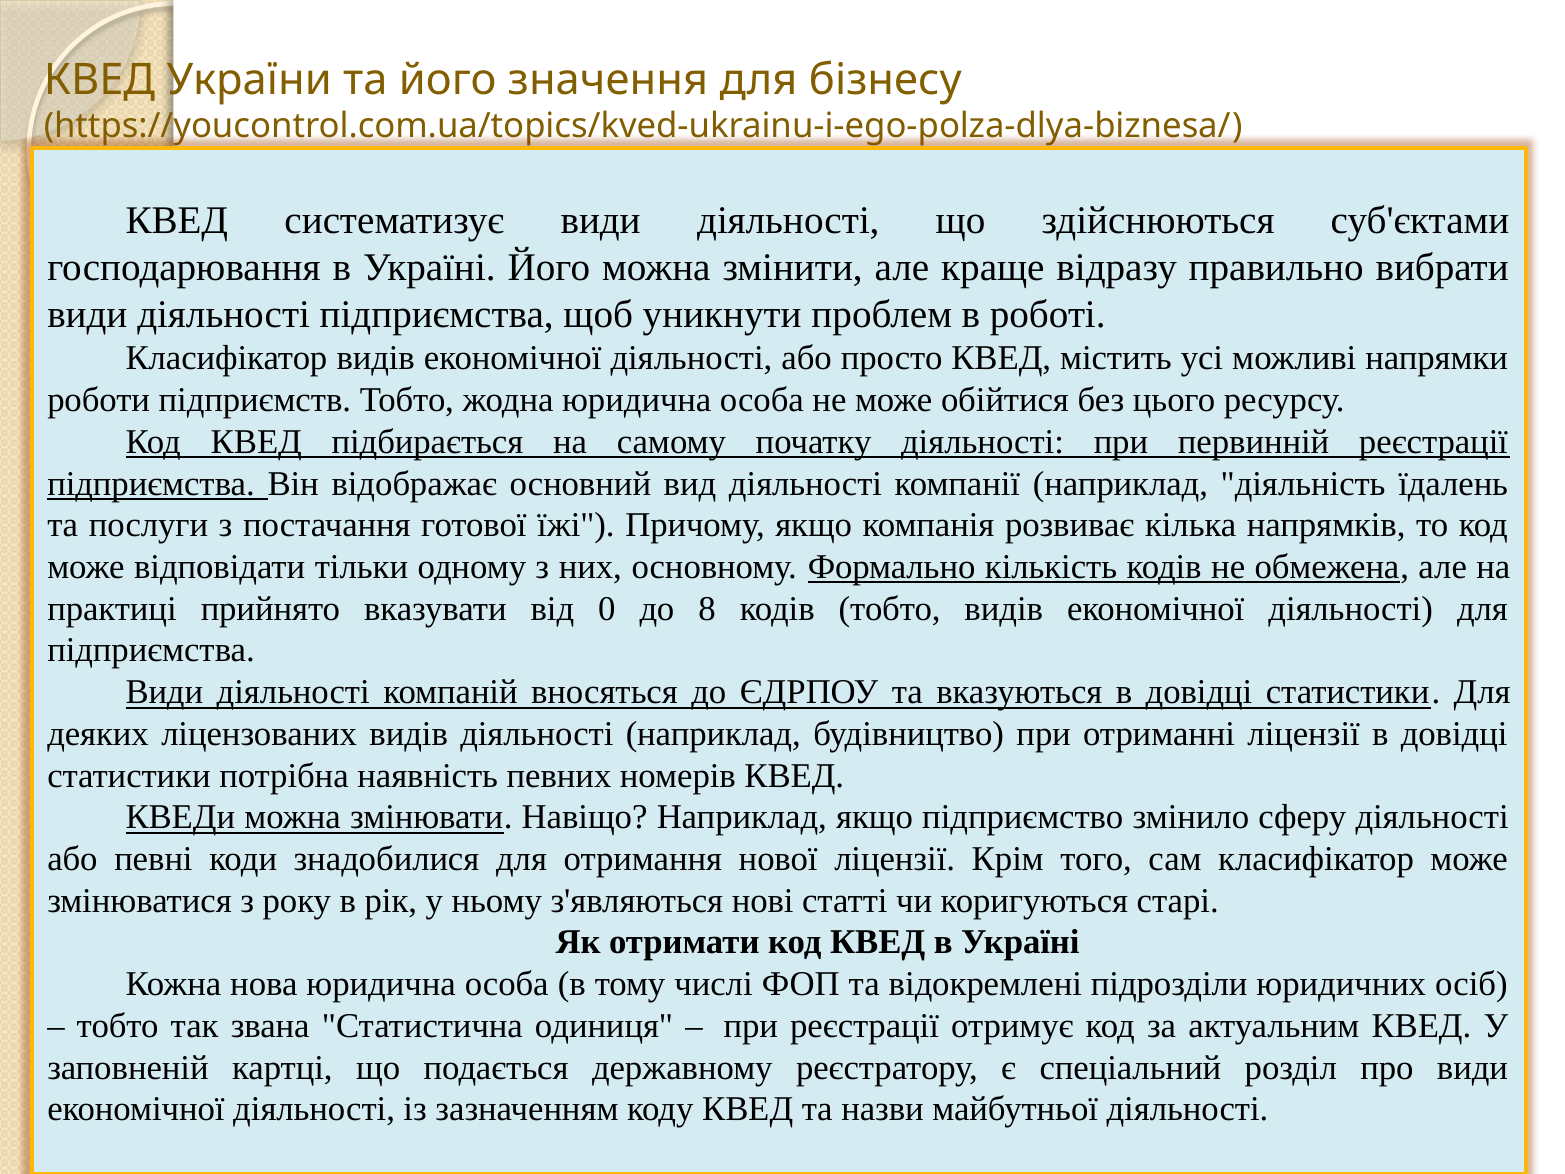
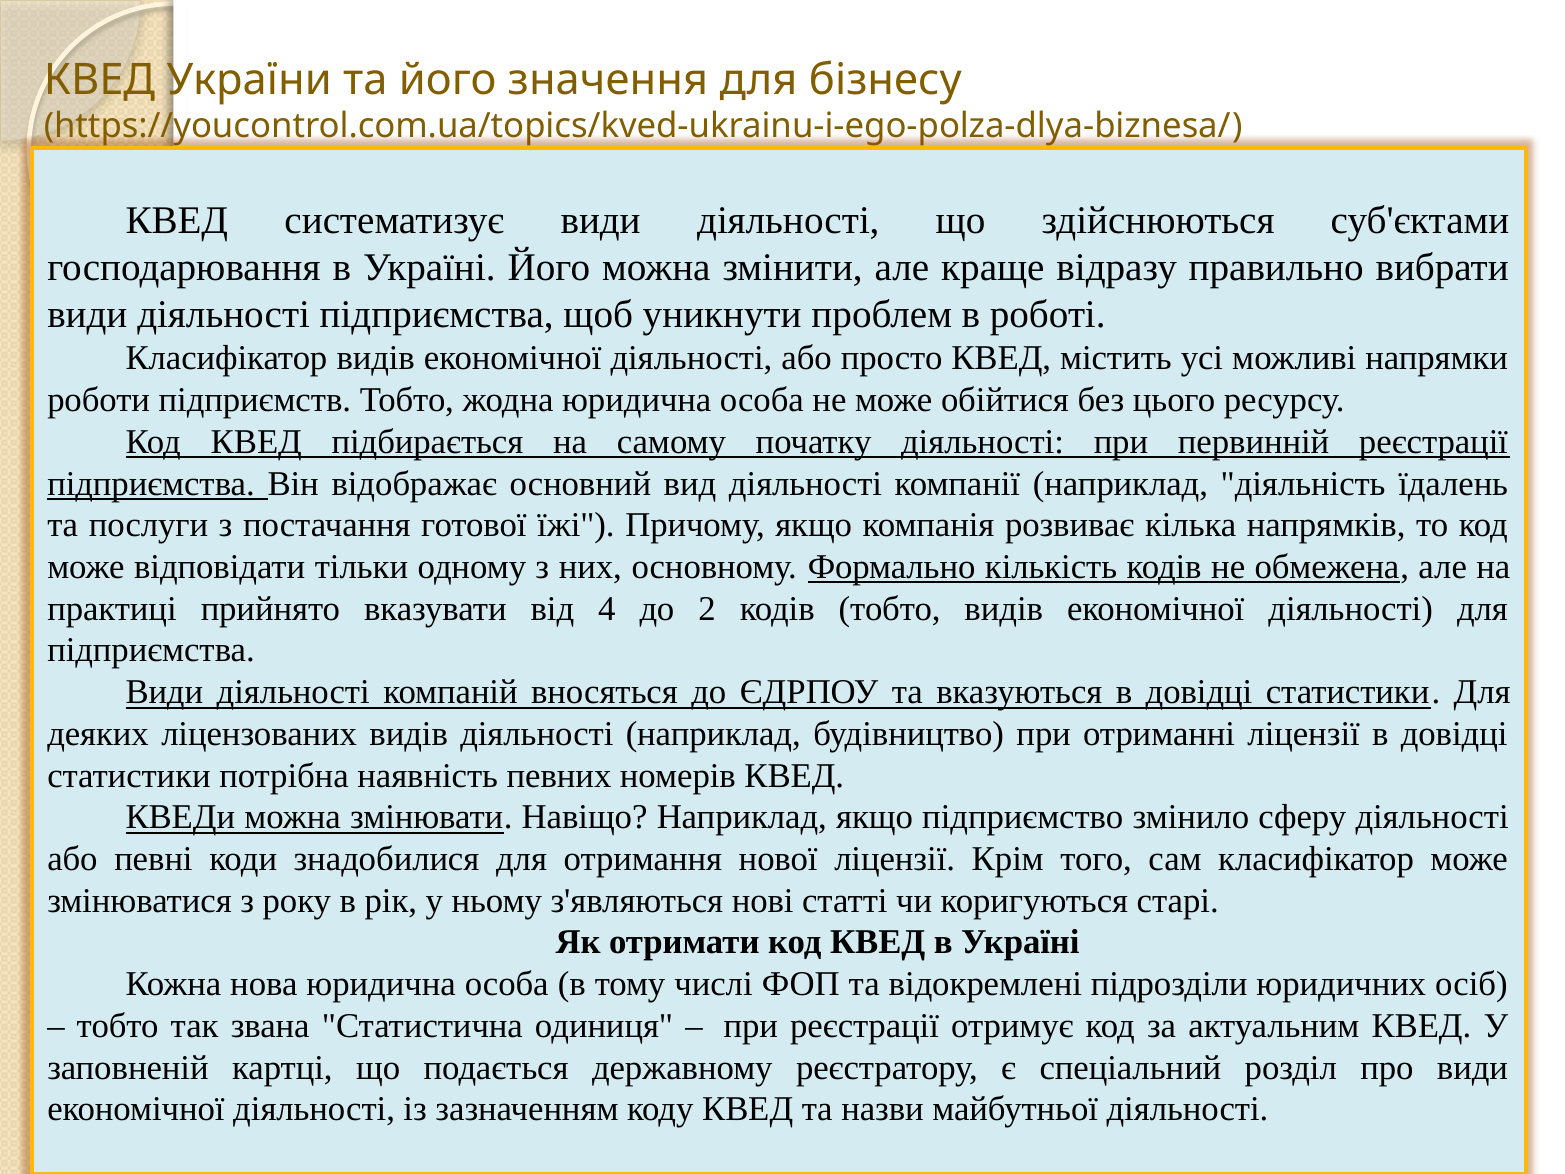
0: 0 -> 4 (607, 609)
8: 8 -> 2 (707, 609)
